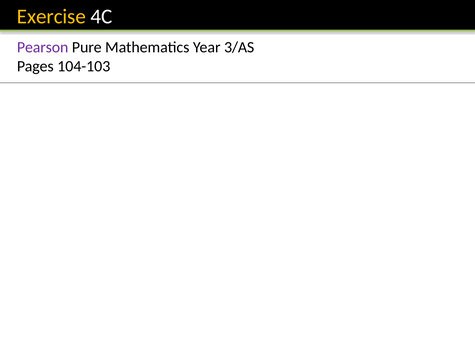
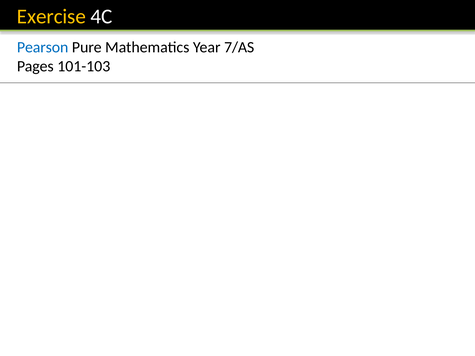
Pearson colour: purple -> blue (43, 47)
3/AS: 3/AS -> 7/AS (239, 47)
104-103: 104-103 -> 101-103 (84, 66)
